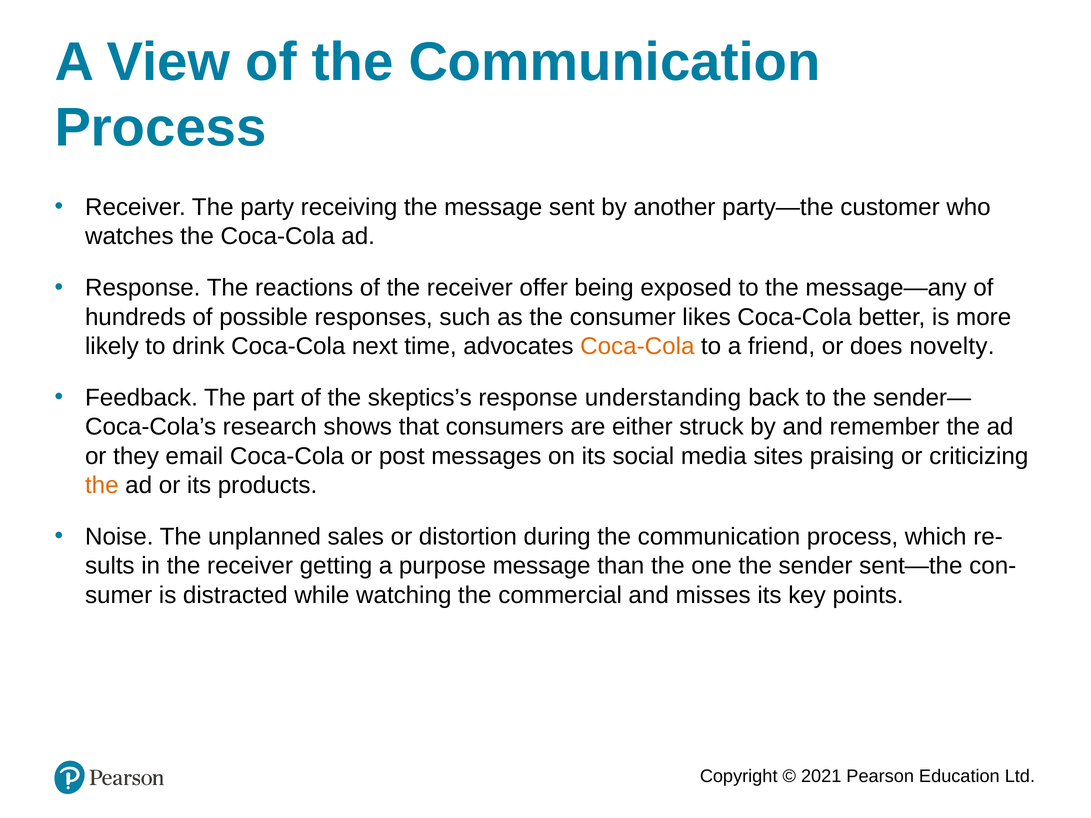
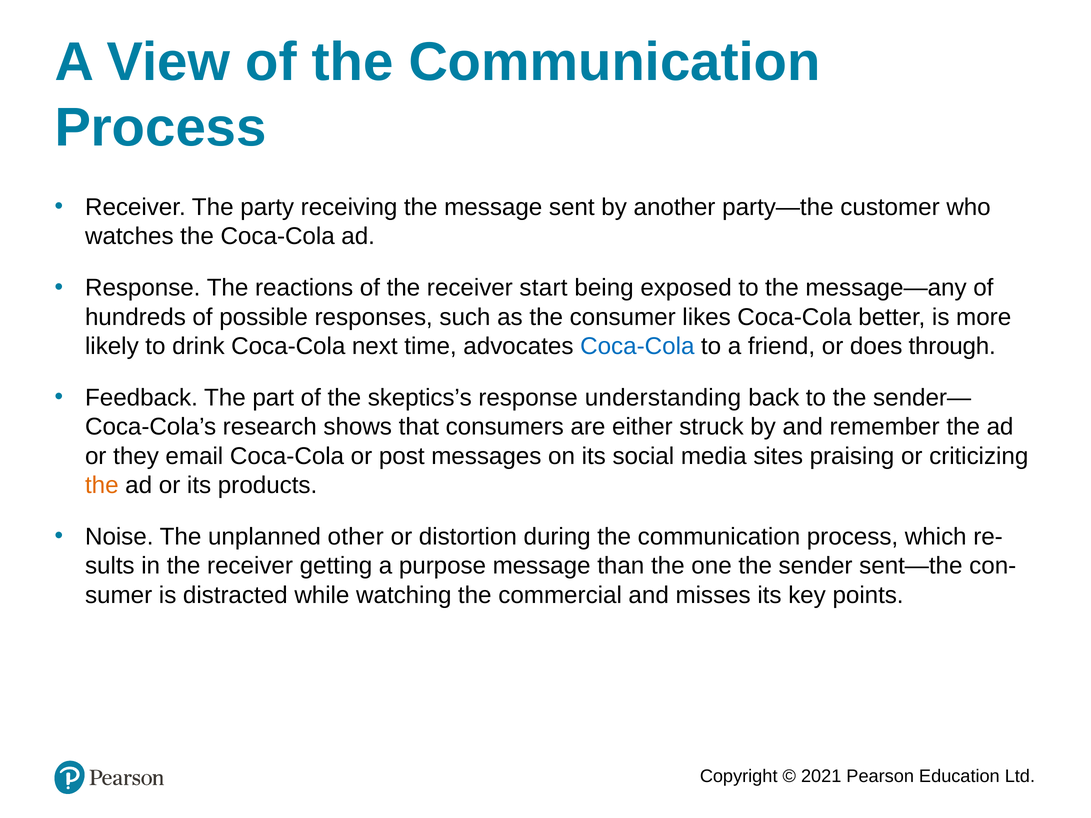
offer: offer -> start (544, 288)
Coca-Cola colour: orange -> blue (637, 346)
novelty: novelty -> through (952, 346)
sales: sales -> other (356, 537)
